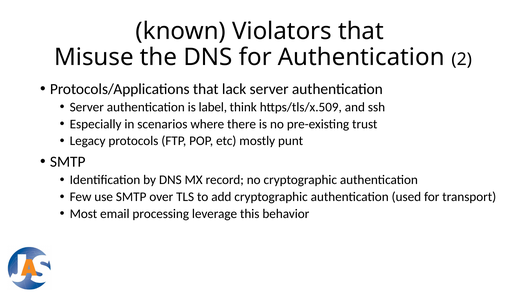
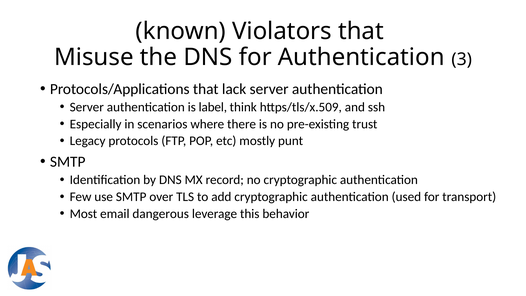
2: 2 -> 3 (462, 59)
processing: processing -> dangerous (161, 214)
